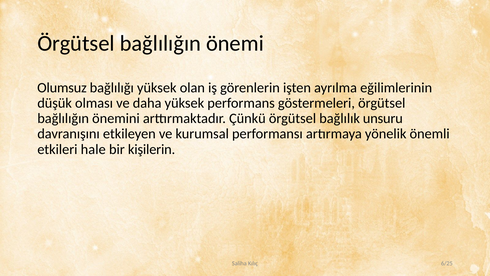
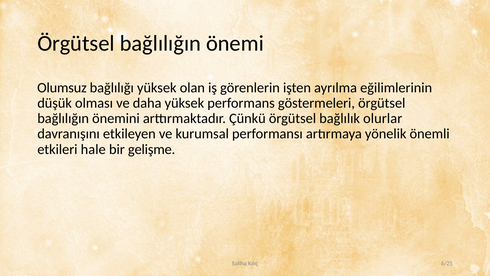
unsuru: unsuru -> olurlar (383, 118)
kişilerin: kişilerin -> gelişme (152, 149)
